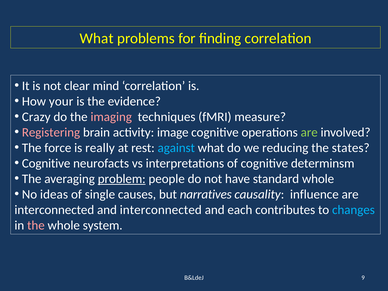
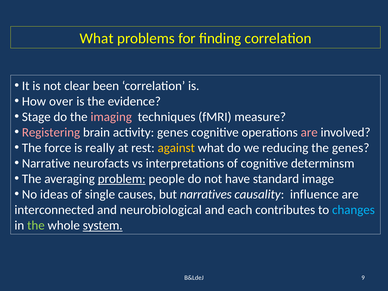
mind: mind -> been (106, 86)
your: your -> over (61, 101)
Crazy: Crazy -> Stage (36, 117)
activity image: image -> genes (173, 132)
are colour: light green -> pink (309, 132)
against colour: light blue -> yellow (176, 148)
the states: states -> genes (351, 148)
Cognitive: Cognitive -> Narrative (46, 163)
standard whole: whole -> image (318, 179)
and interconnected: interconnected -> neurobiological (161, 210)
the colour: pink -> light green (36, 225)
system underline: none -> present (103, 225)
